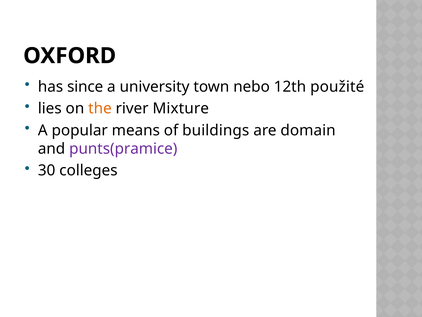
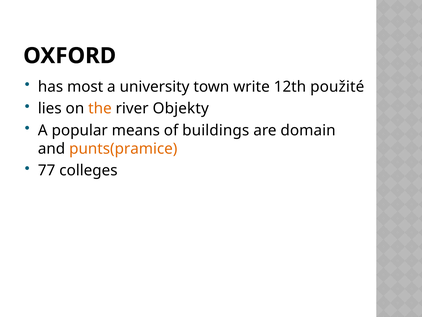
since: since -> most (85, 87)
nebo: nebo -> write (252, 87)
Mixture: Mixture -> Objekty (181, 108)
punts(pramice colour: purple -> orange (123, 148)
30: 30 -> 77 (47, 170)
